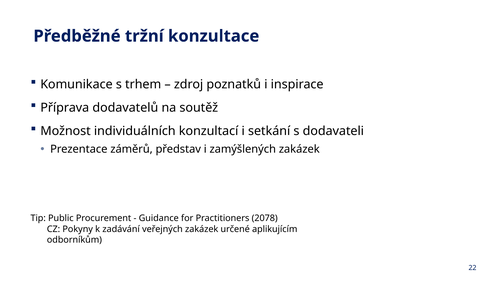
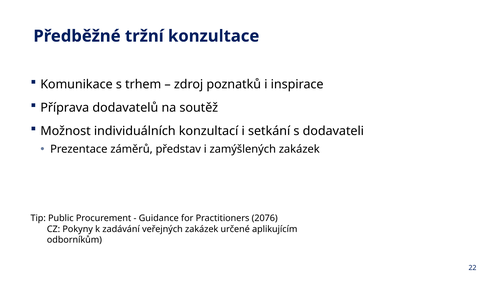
2078: 2078 -> 2076 (265, 218)
